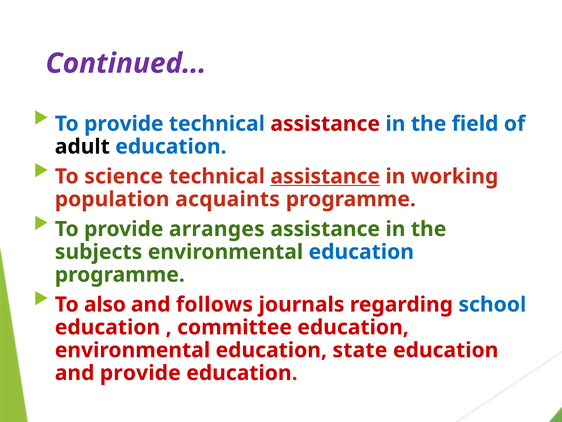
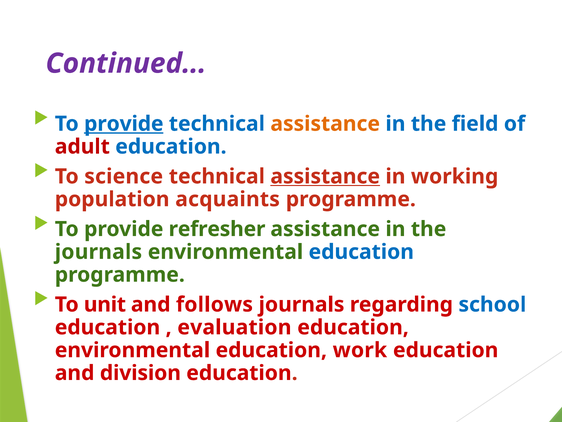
provide underline: none -> present (124, 124)
assistance colour: red -> orange (325, 124)
adult colour: black -> red (82, 146)
arranges: arranges -> refresher (217, 229)
subjects: subjects -> journals (98, 252)
also: also -> unit (105, 304)
committee: committee -> evaluation (234, 327)
state: state -> work (360, 350)
and provide: provide -> division (140, 373)
